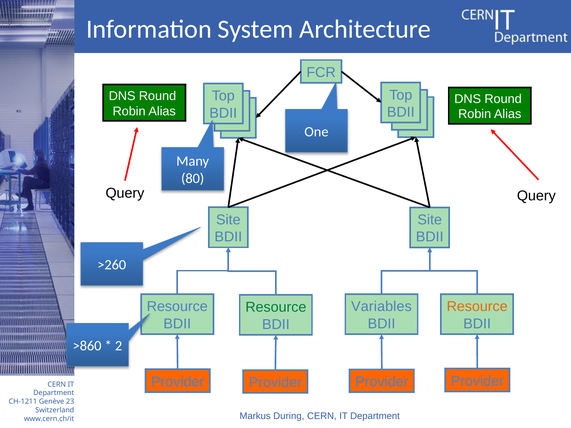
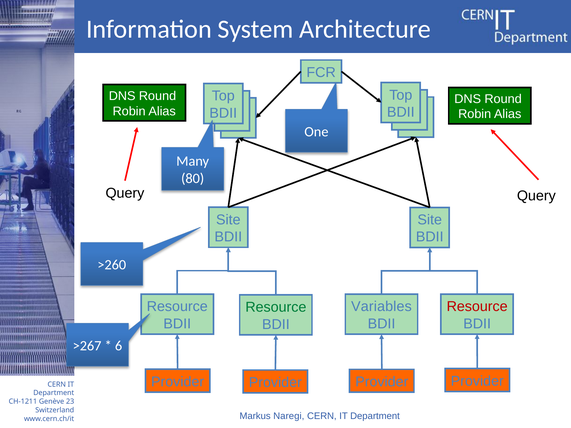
Resource colour: orange -> red (477, 307)
>860: >860 -> >267 (87, 346)
2: 2 -> 6 (119, 346)
During: During -> Naregi (289, 416)
